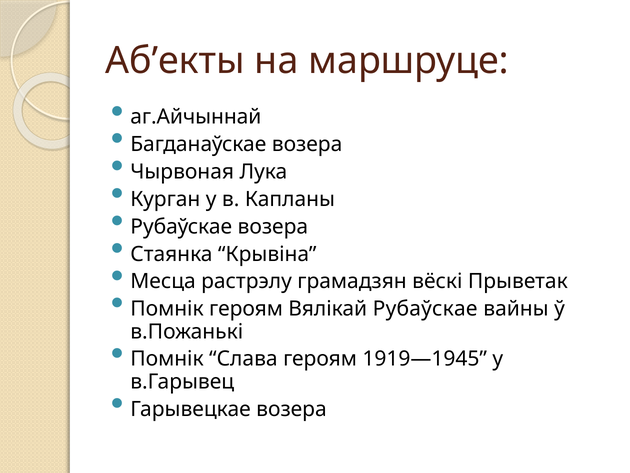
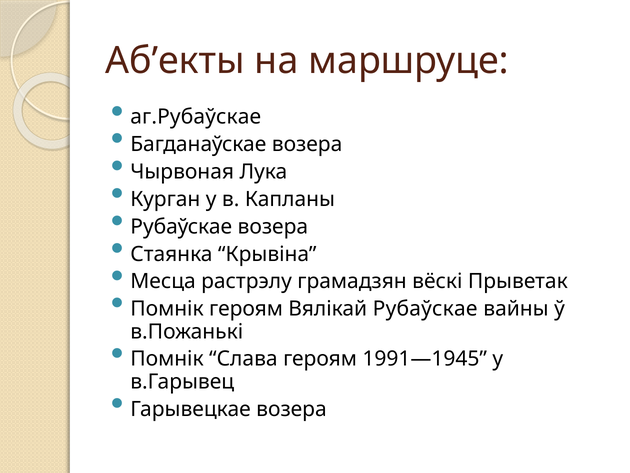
аг.Айчыннай: аг.Айчыннай -> аг.Рубаўскае (196, 117)
1919—1945: 1919—1945 -> 1991—1945 (425, 359)
